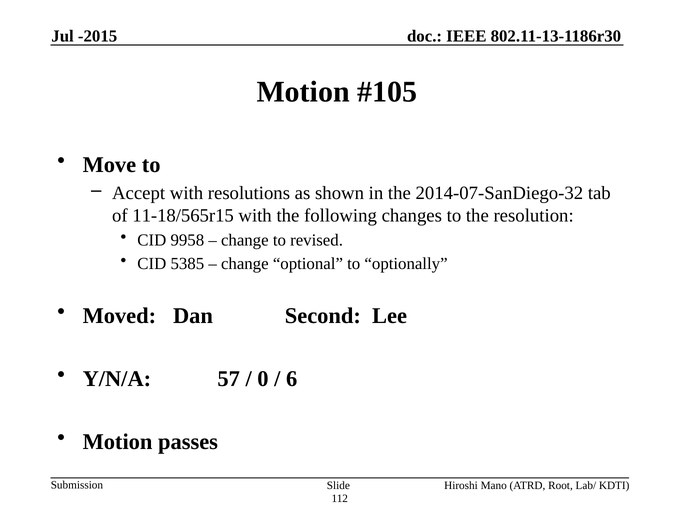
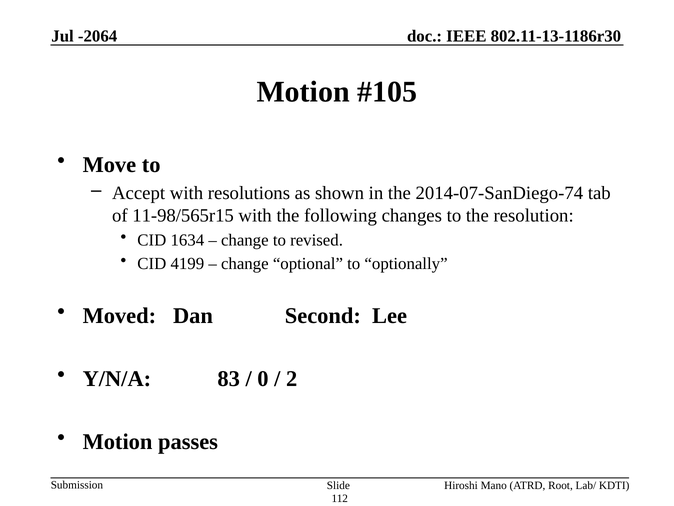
-2015: -2015 -> -2064 (98, 36)
2014-07-SanDiego-32: 2014-07-SanDiego-32 -> 2014-07-SanDiego-74 (499, 193)
11-18/565r15: 11-18/565r15 -> 11-98/565r15 (183, 215)
9958: 9958 -> 1634 (187, 240)
5385: 5385 -> 4199 (187, 263)
57: 57 -> 83 (229, 378)
6: 6 -> 2 (292, 378)
